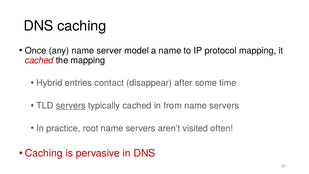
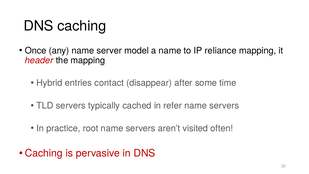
protocol: protocol -> reliance (221, 51)
cached: cached -> header (39, 60)
servers underline: present -> none (71, 106)
from: from -> refer (173, 106)
